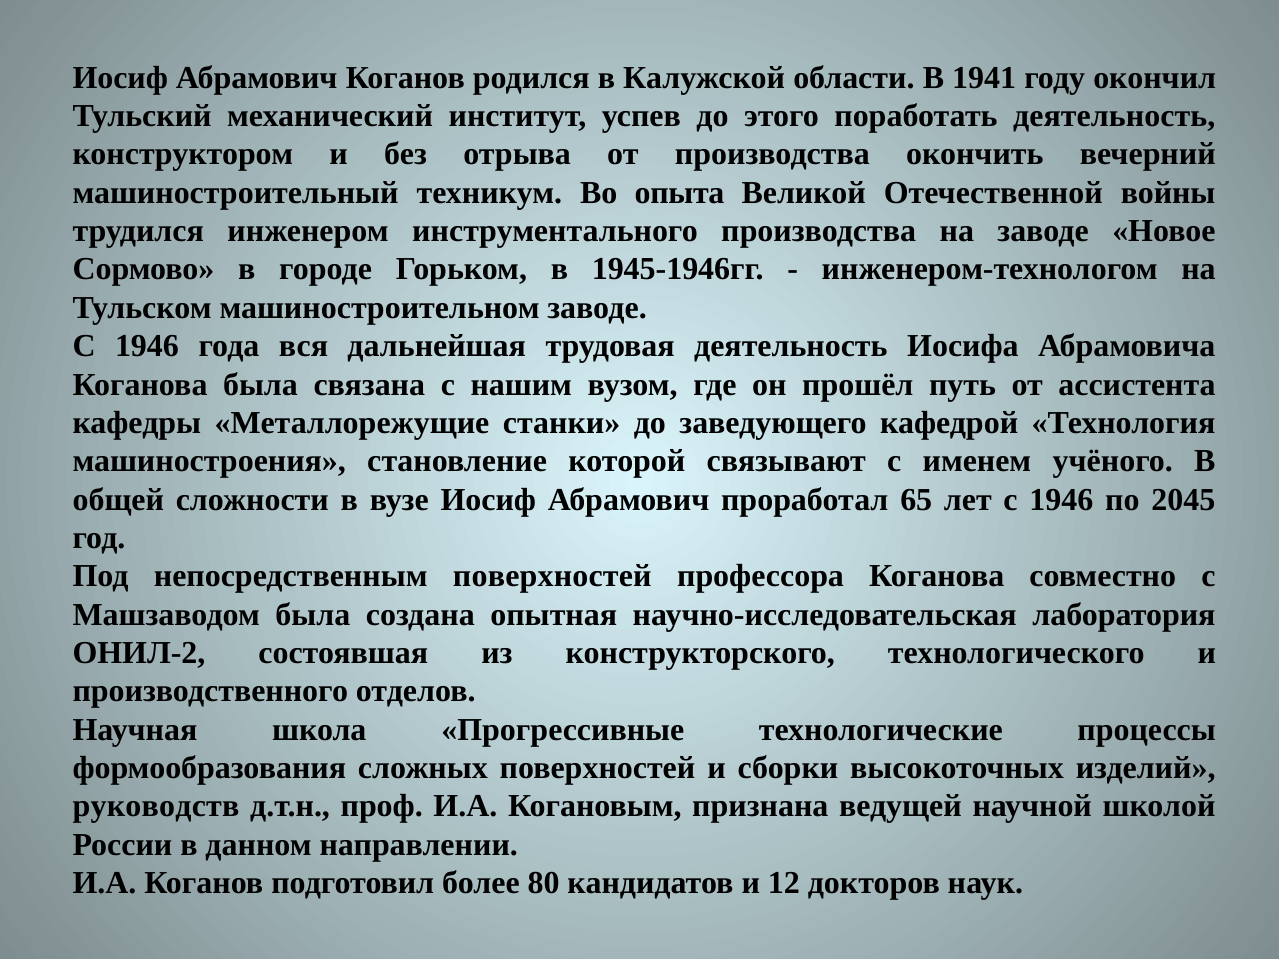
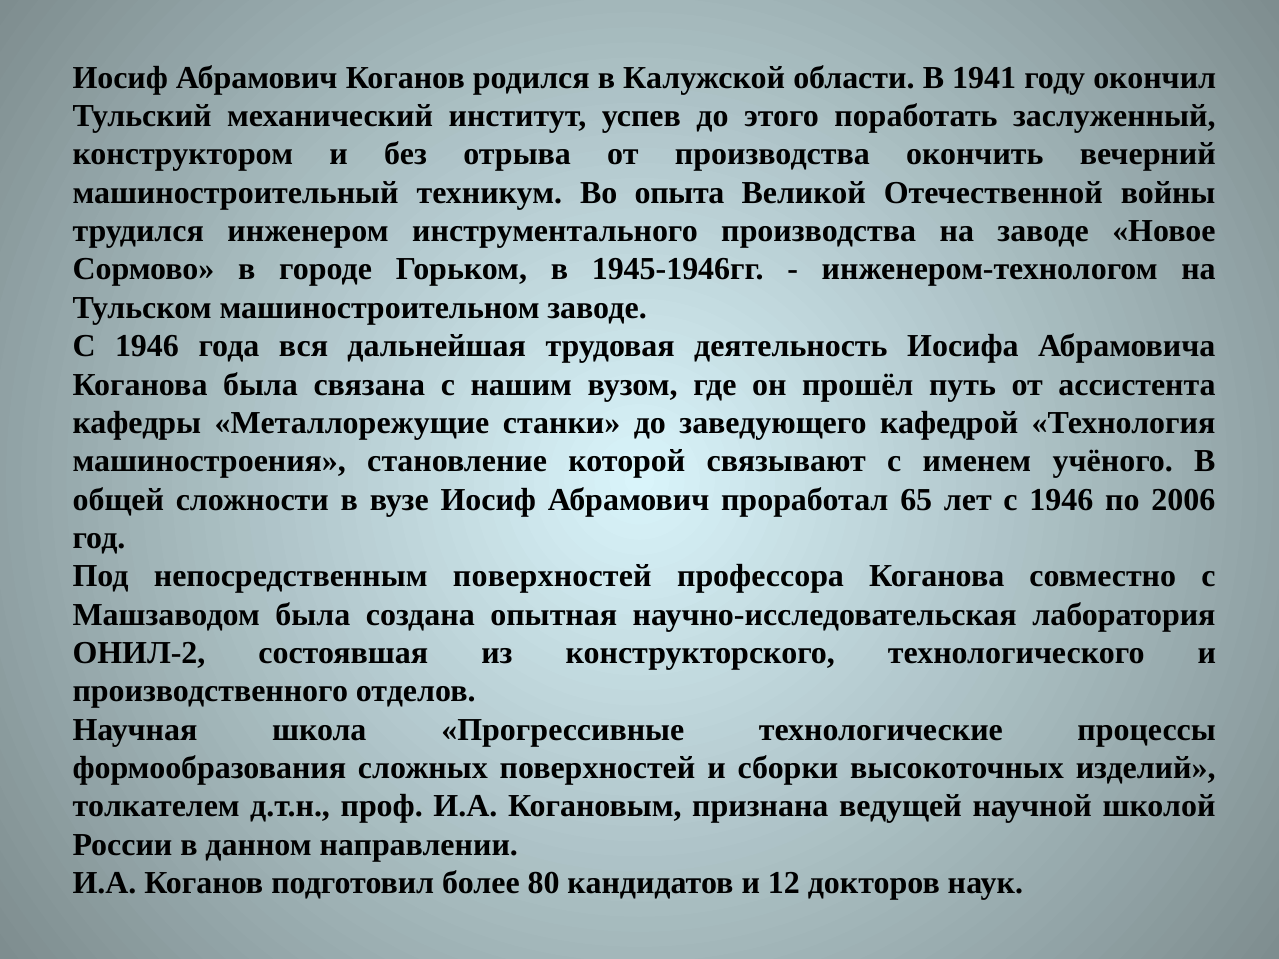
поработать деятельность: деятельность -> заслуженный (1114, 116)
2045: 2045 -> 2006 (1183, 500)
руководств: руководств -> толкателем (156, 807)
